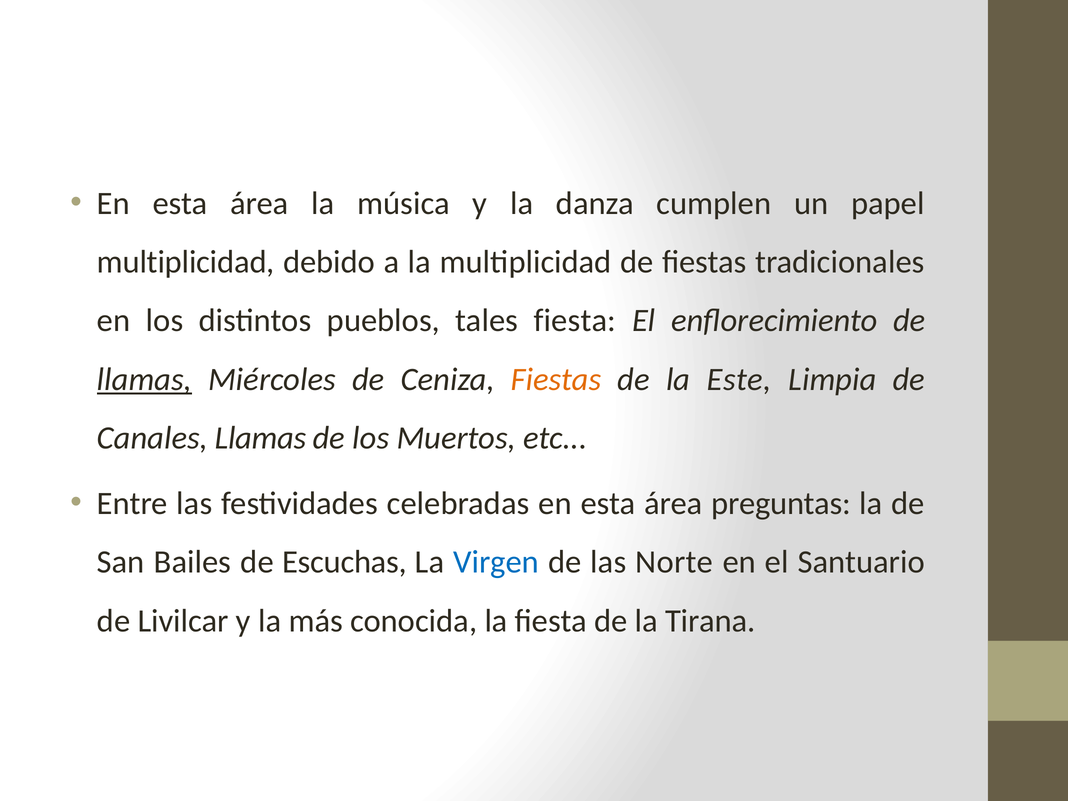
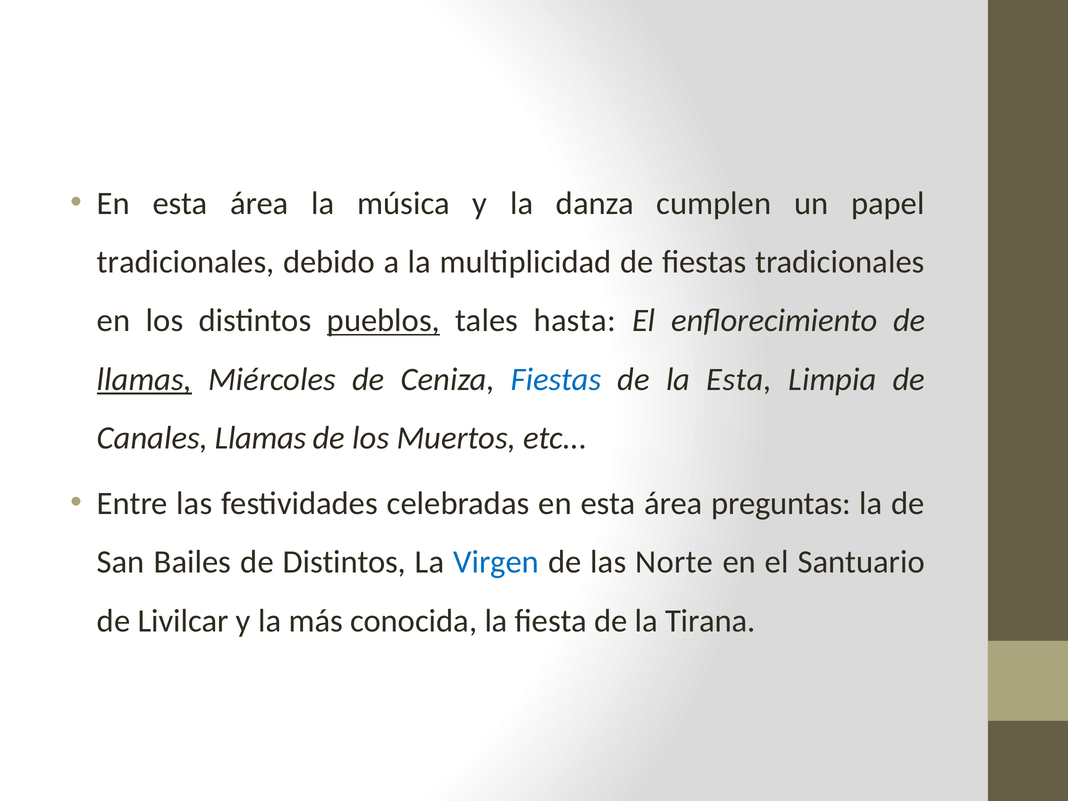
multiplicidad: multiplicidad -> tradicionales (186, 262)
pueblos underline: none -> present (383, 321)
tales fiesta: fiesta -> hasta (575, 321)
Fiestas colour: orange -> blue (556, 379)
la Este: Este -> Esta (739, 379)
de Escuchas: Escuchas -> Distintos (344, 562)
